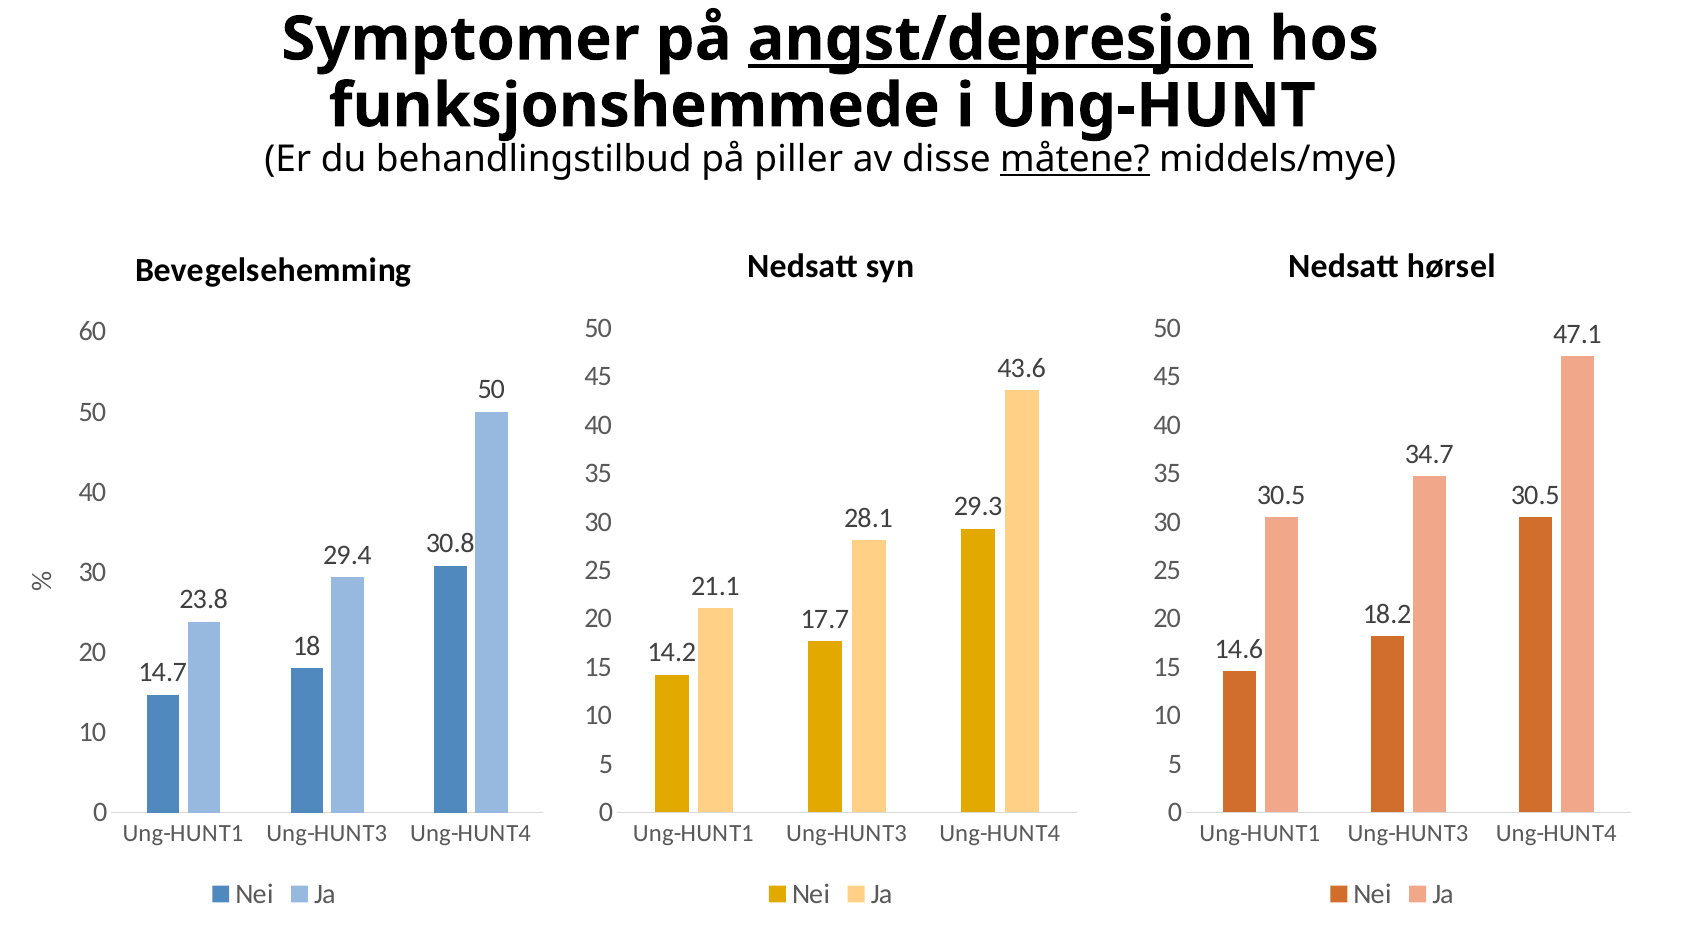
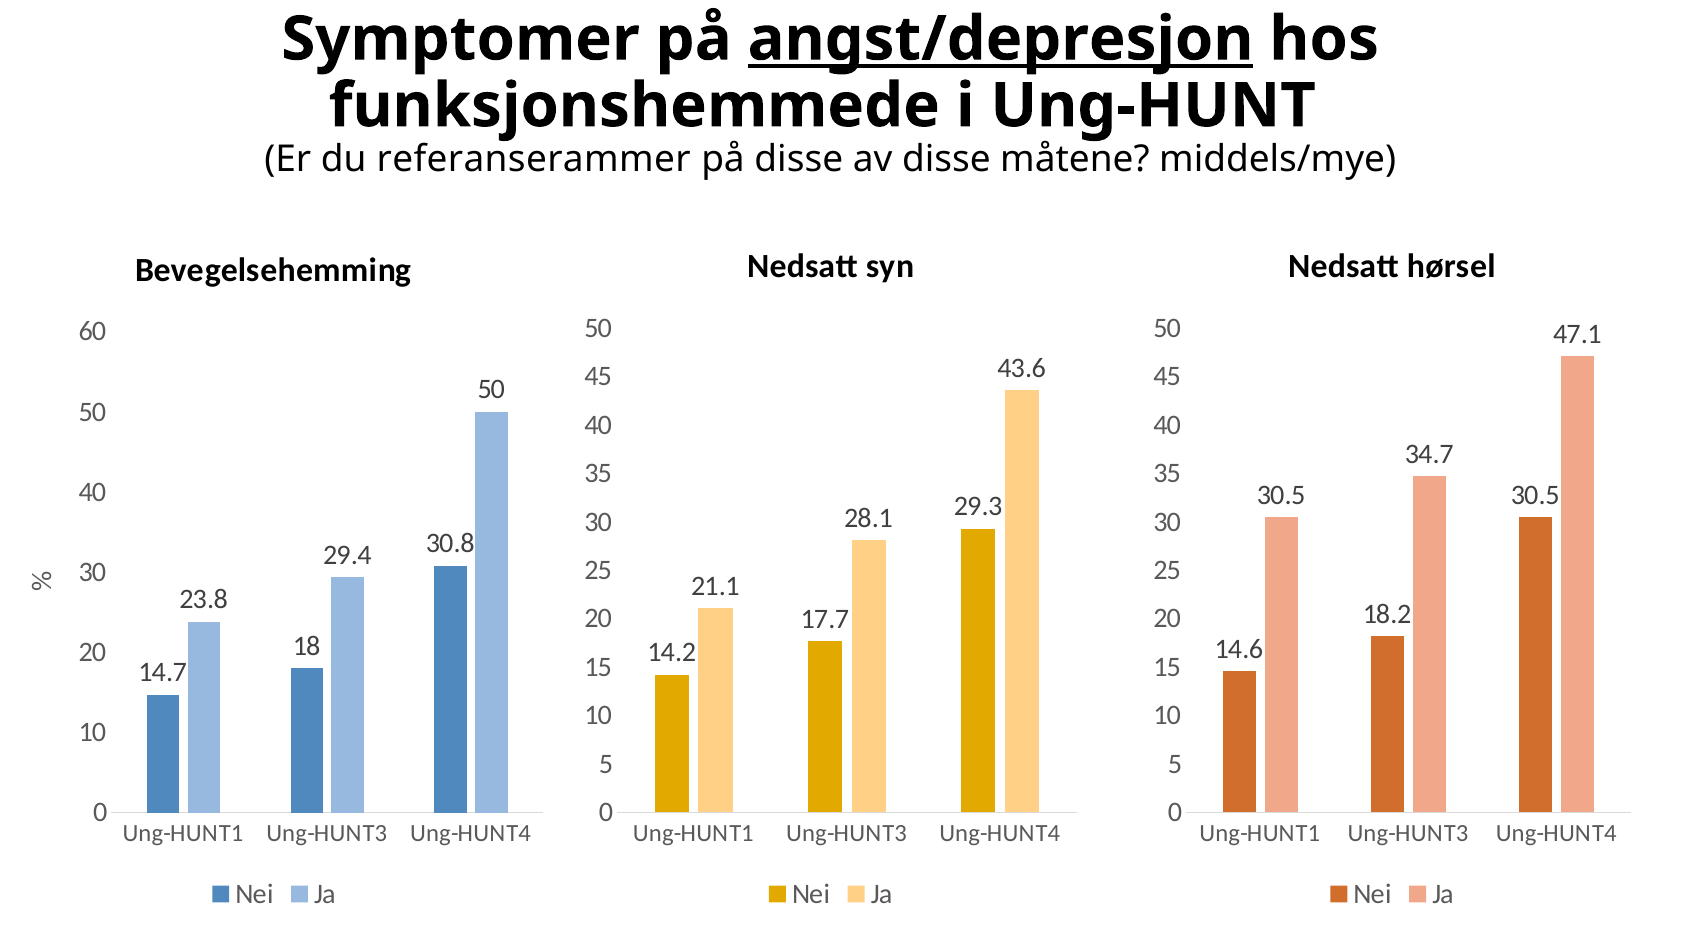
behandlingstilbud: behandlingstilbud -> referanserammer (534, 159)
på piller: piller -> disse (799, 159)
måtene underline: present -> none (1075, 159)
